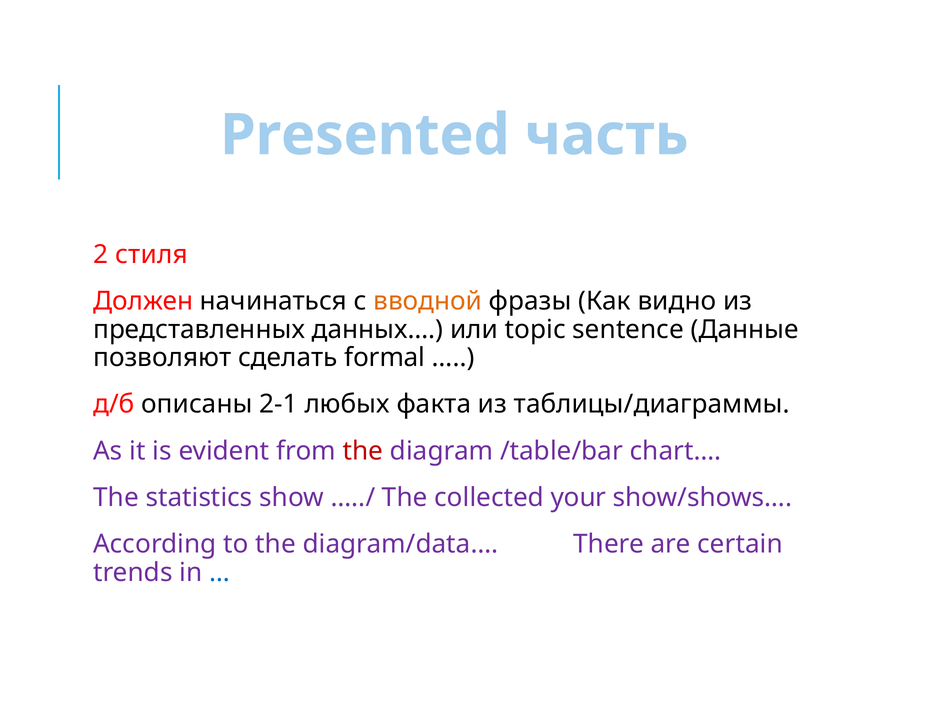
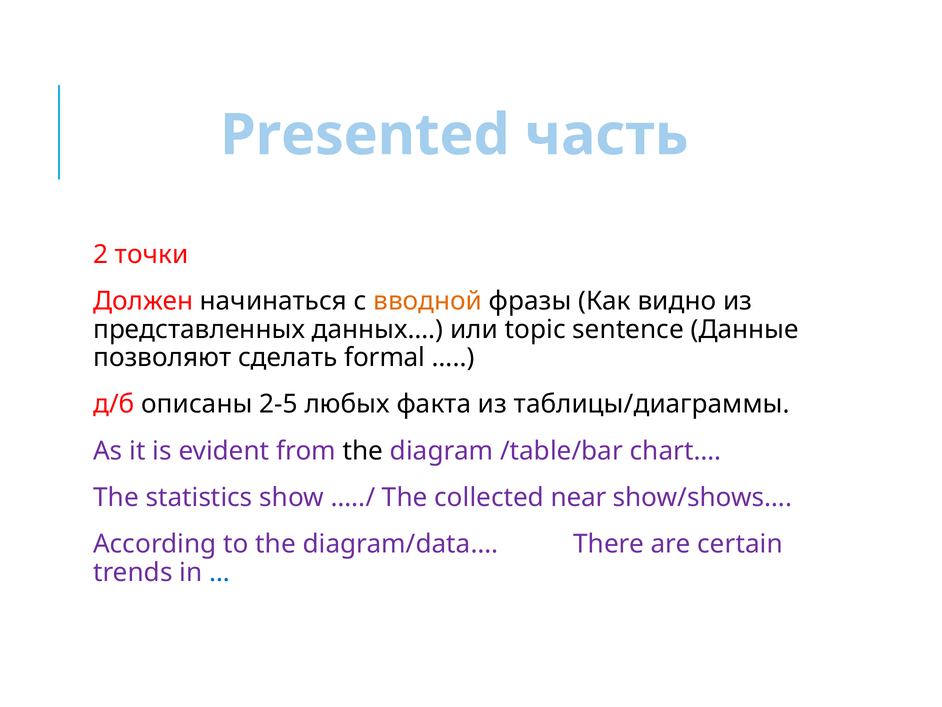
стиля: стиля -> точки (152, 254)
2-1: 2-1 -> 2-5 (279, 404)
the colour: red -> black (363, 451)
your: your -> near (579, 497)
